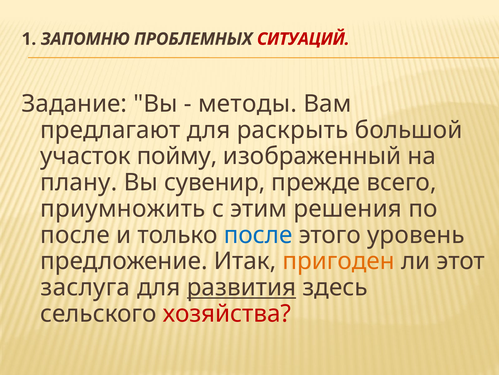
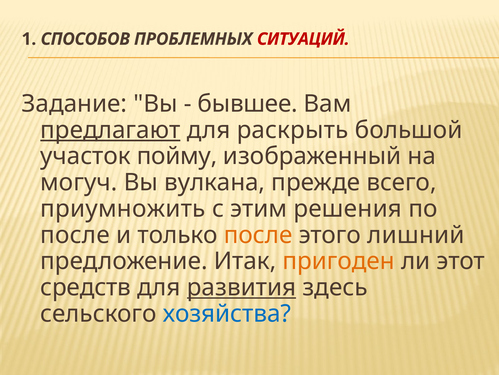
ЗАПОМНЮ: ЗАПОМНЮ -> СПОСОБОВ (85, 39)
методы: методы -> бывшее (248, 104)
предлагают underline: none -> present (110, 130)
плану: плану -> могуч (79, 182)
сувенир: сувенир -> вулкана (215, 182)
после colour: blue -> orange (258, 235)
уровень: уровень -> лишний (416, 235)
заслуга: заслуга -> средств (86, 287)
хозяйства colour: red -> blue (227, 313)
